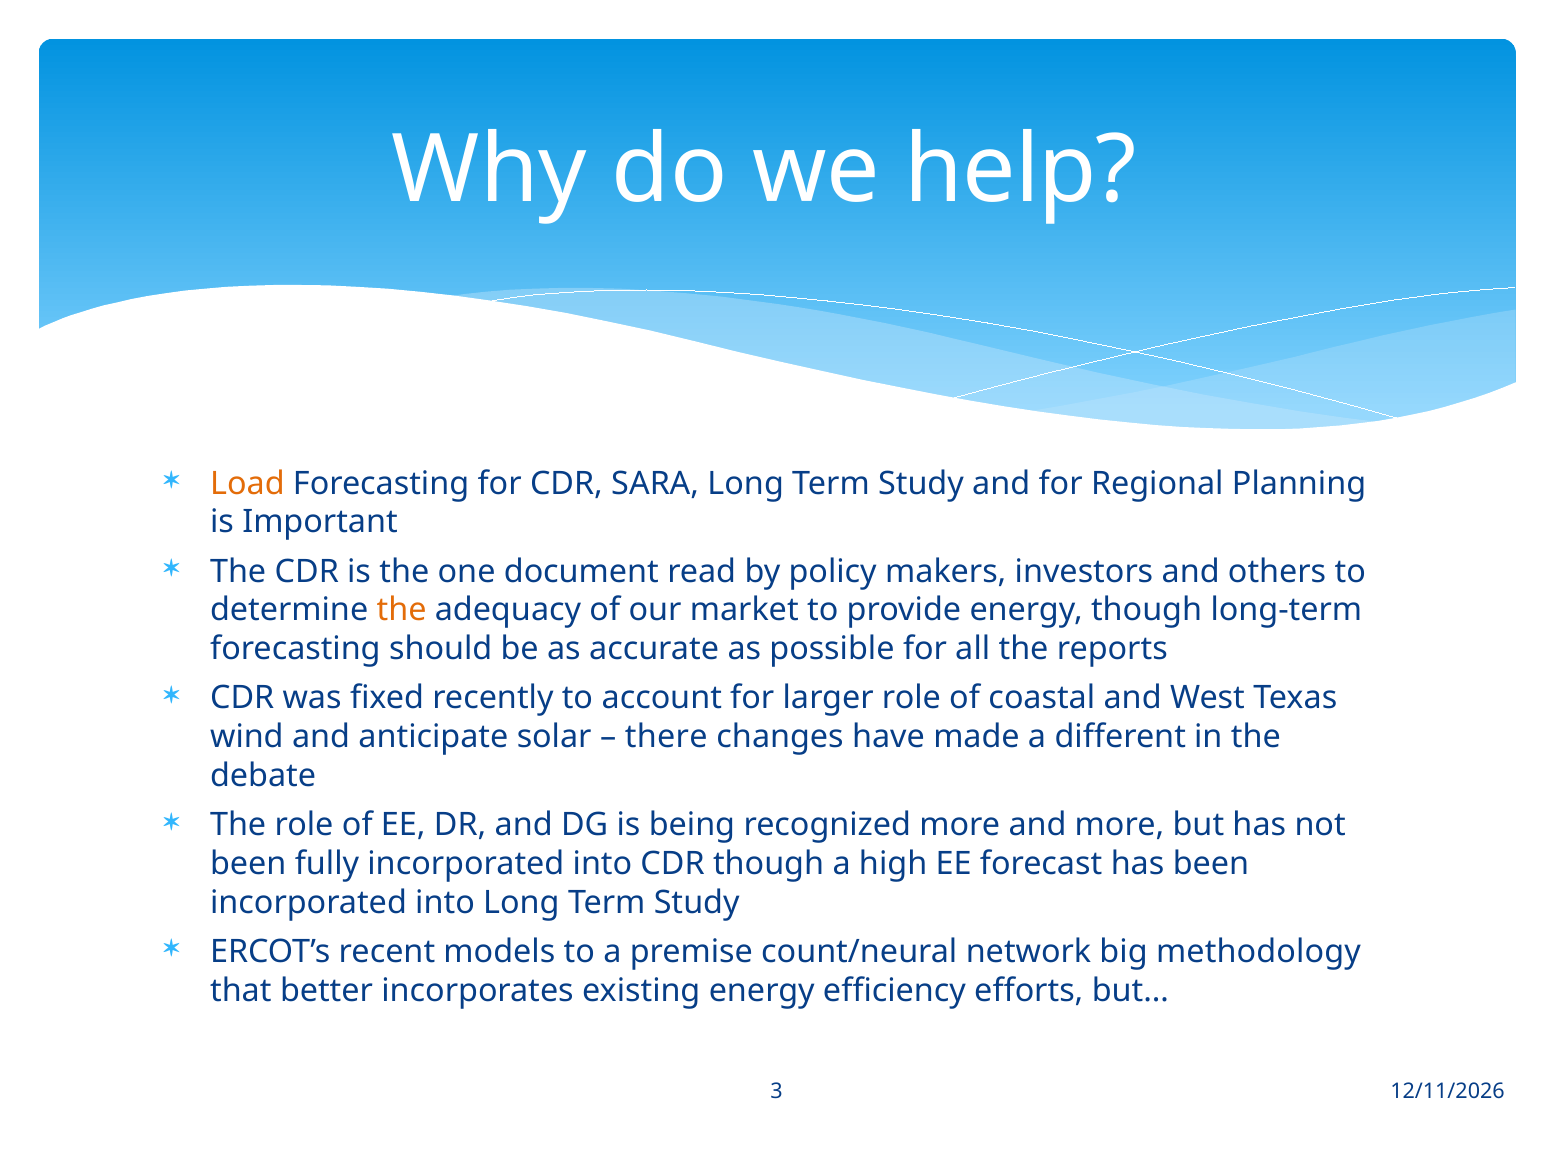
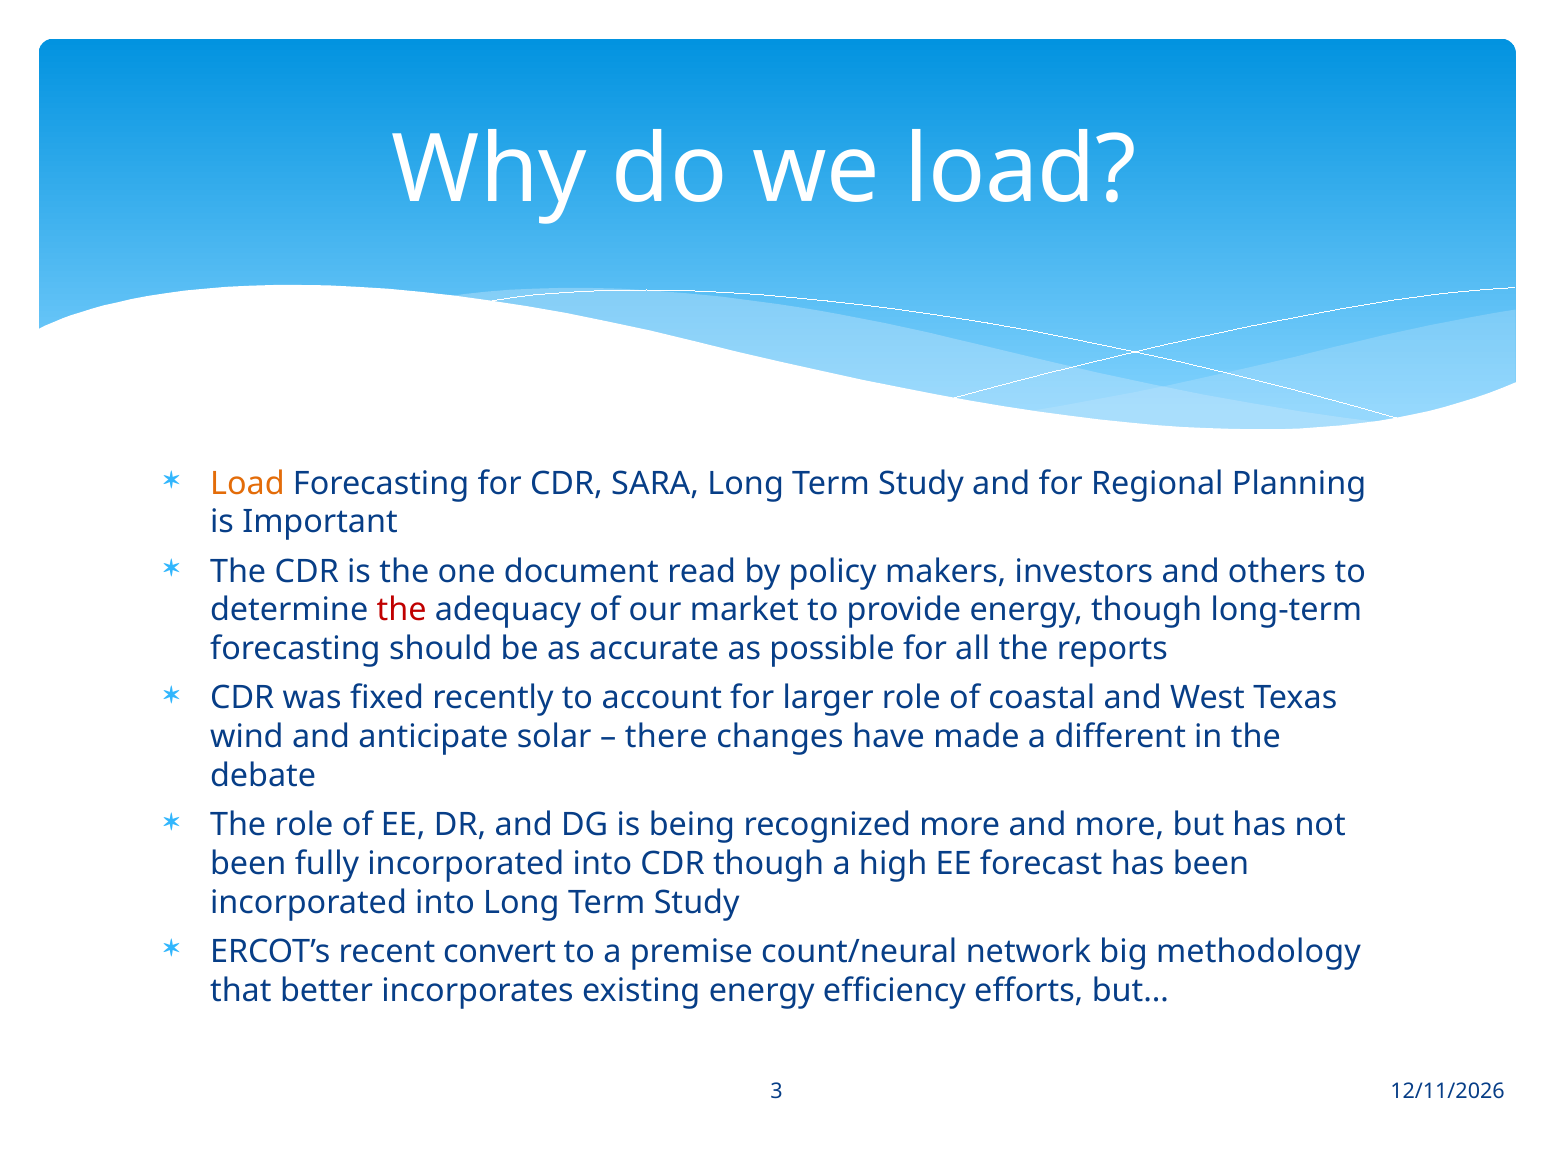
we help: help -> load (1021, 170)
the colour: orange -> red (402, 611)
models: models -> convert (500, 952)
